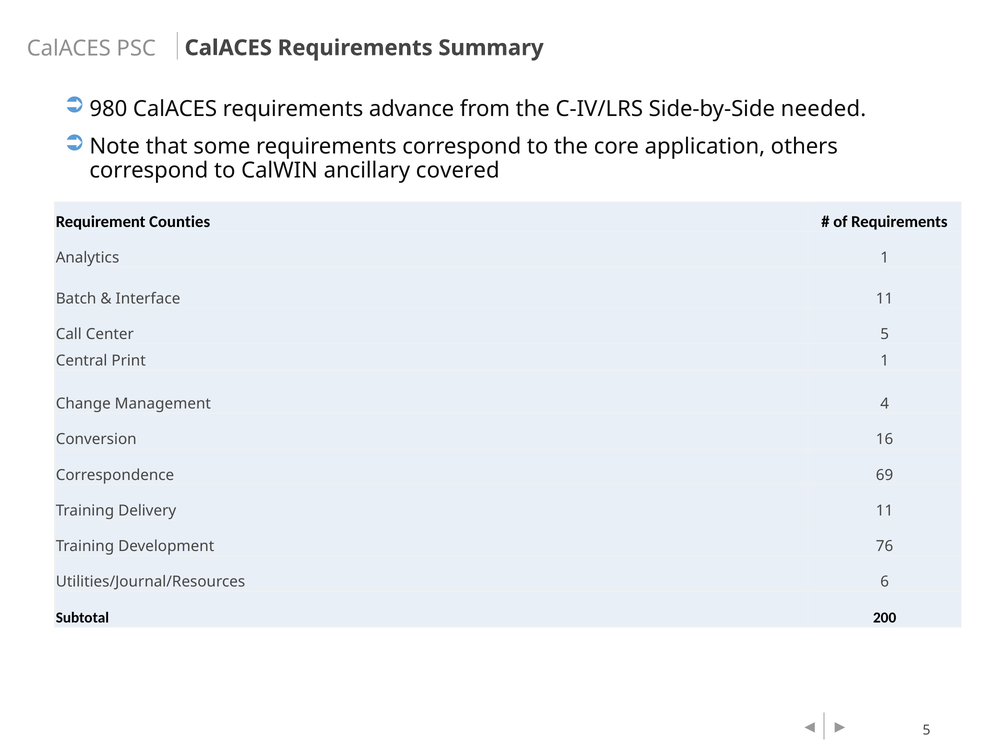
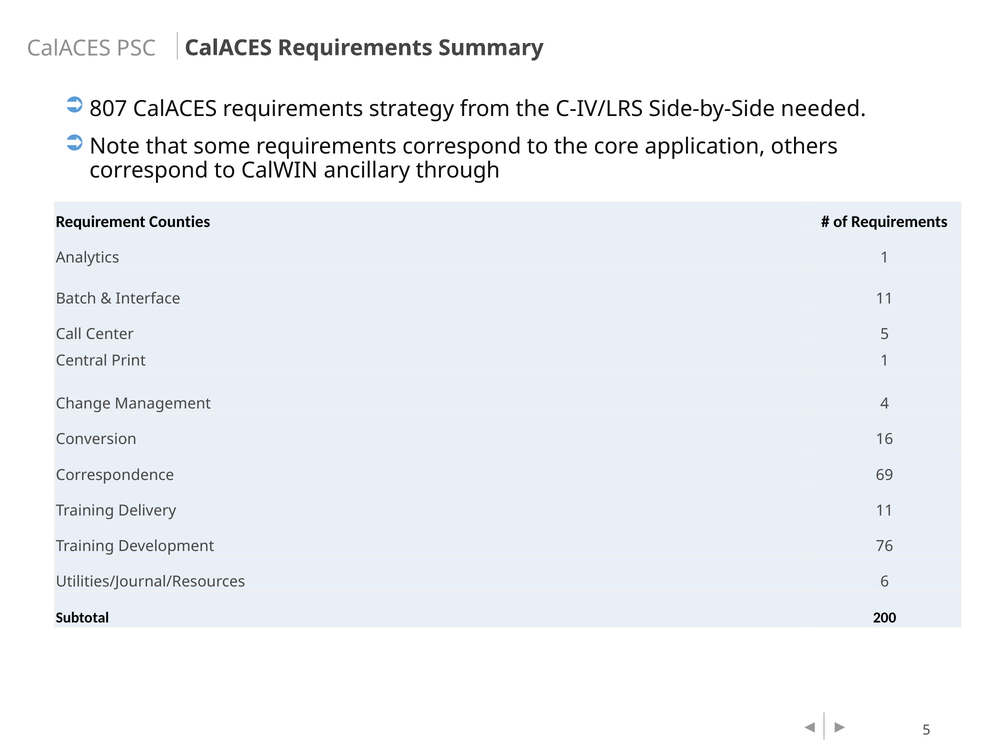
980: 980 -> 807 (108, 109)
advance: advance -> strategy (412, 109)
covered: covered -> through (458, 170)
